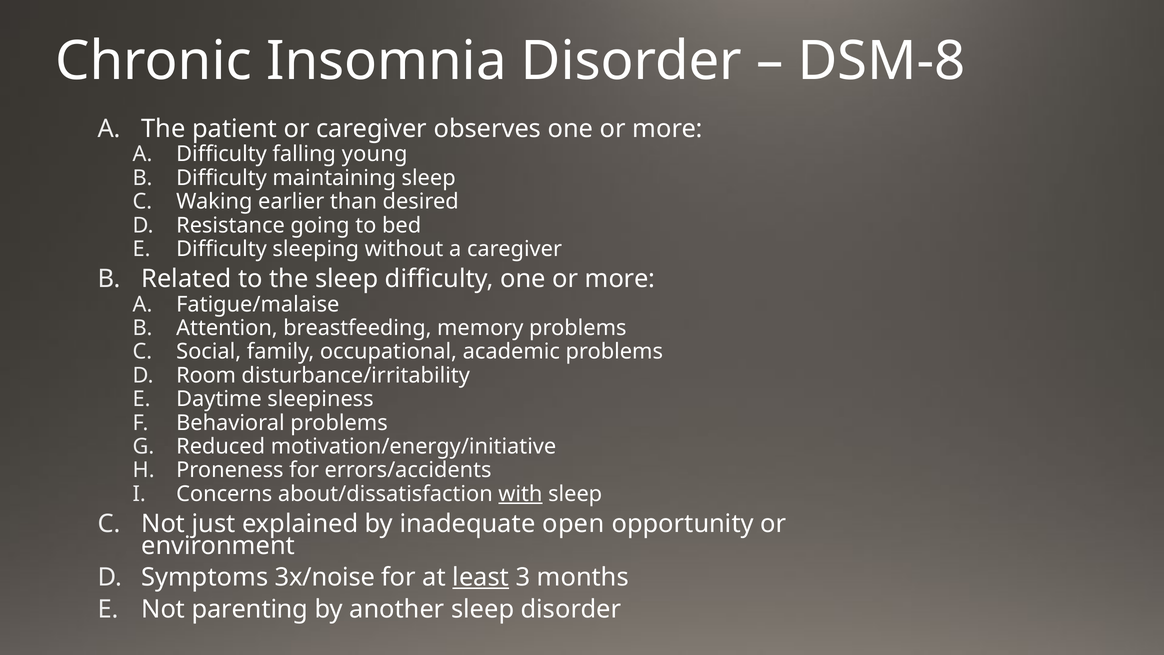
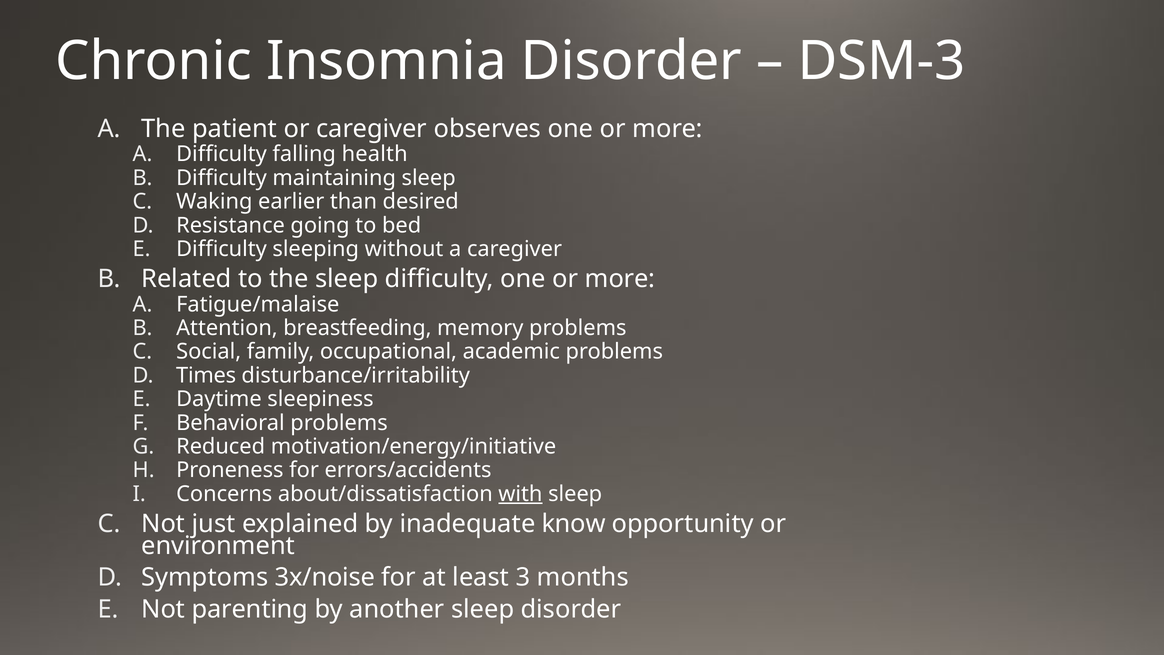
DSM-8: DSM-8 -> DSM-3 (882, 61)
young: young -> health (375, 154)
Room: Room -> Times (206, 375)
open: open -> know (574, 524)
least underline: present -> none (481, 577)
